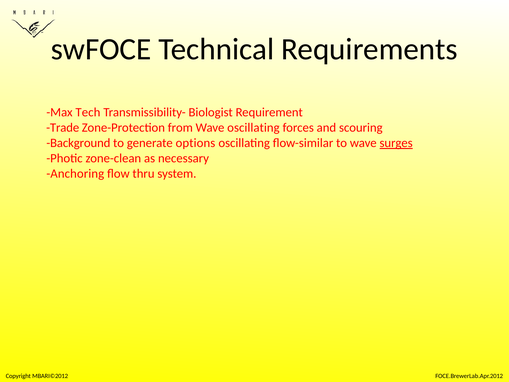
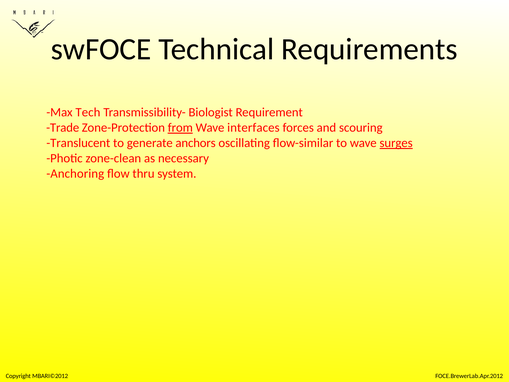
from underline: none -> present (180, 128)
Wave oscillating: oscillating -> interfaces (253, 128)
Background: Background -> Translucent (78, 143)
options: options -> anchors (196, 143)
